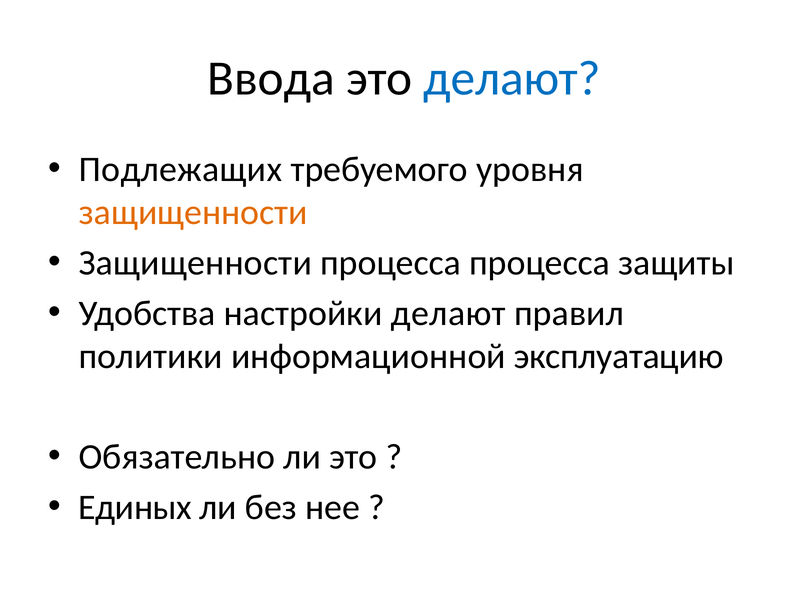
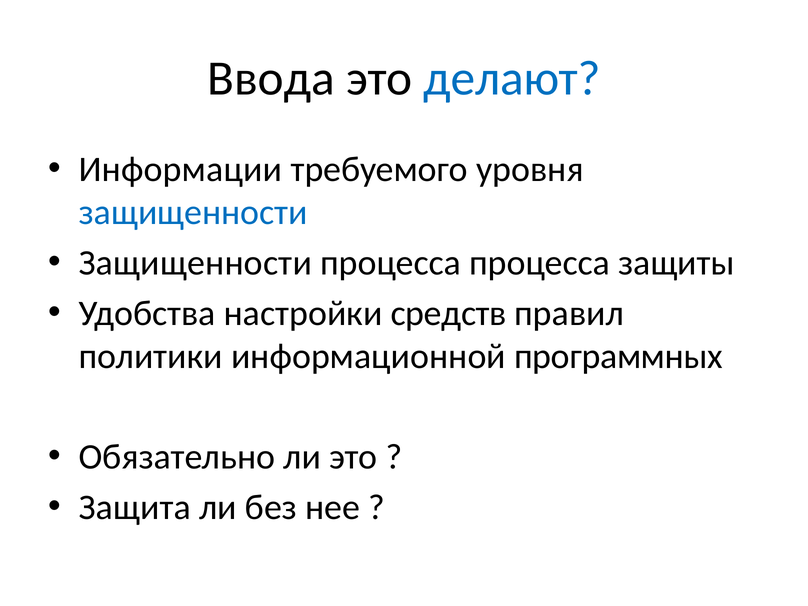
Подлежащих: Подлежащих -> Информации (181, 170)
защищенности colour: orange -> blue (193, 213)
настройки делают: делают -> средств (449, 313)
эксплуатацию: эксплуатацию -> программных (618, 356)
Единых: Единых -> Защита (135, 507)
